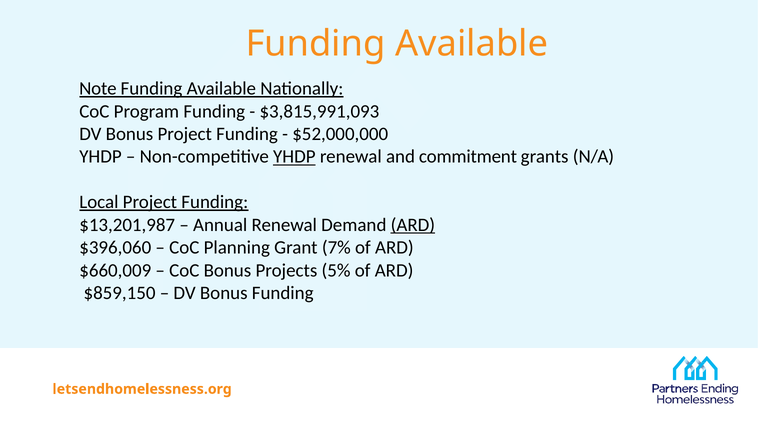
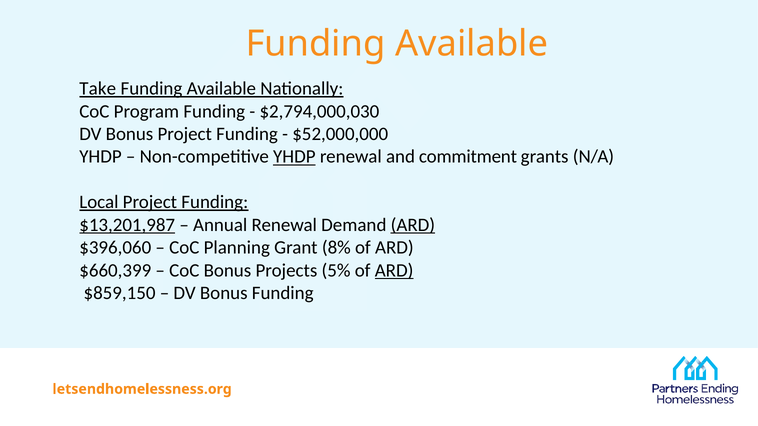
Note: Note -> Take (98, 89)
$3,815,991,093: $3,815,991,093 -> $2,794,000,030 (319, 111)
$13,201,987 underline: none -> present (127, 225)
7%: 7% -> 8% (336, 248)
$660,009: $660,009 -> $660,399 (115, 271)
ARD underline: none -> present (394, 271)
